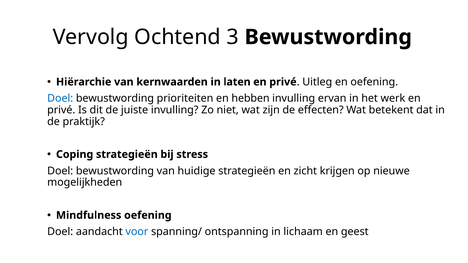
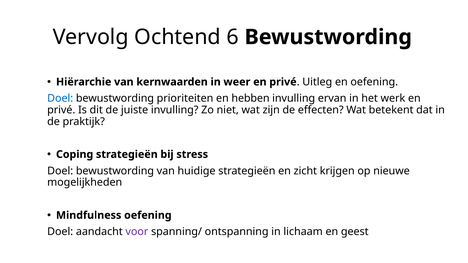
3: 3 -> 6 (233, 37)
laten: laten -> weer (237, 82)
voor colour: blue -> purple (137, 232)
